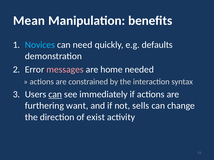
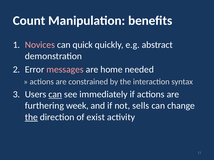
Mean: Mean -> Count (29, 21)
Novices colour: light blue -> pink (40, 45)
need: need -> quick (83, 45)
defaults: defaults -> abstract (157, 45)
want: want -> week (77, 106)
the underline: none -> present (31, 117)
